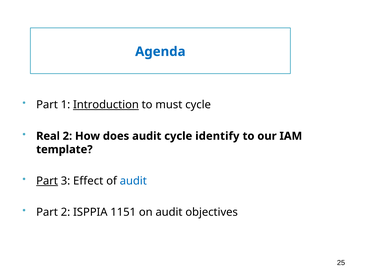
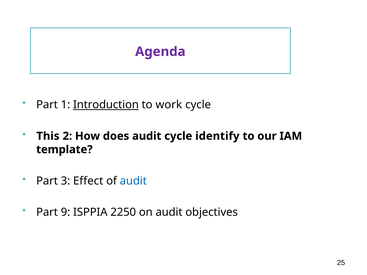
Agenda colour: blue -> purple (160, 52)
must: must -> work (169, 105)
Real: Real -> This (48, 136)
Part underline: present -> none (47, 181)
Part 2: 2 -> 9 (66, 212)
1151: 1151 -> 2250 (123, 212)
